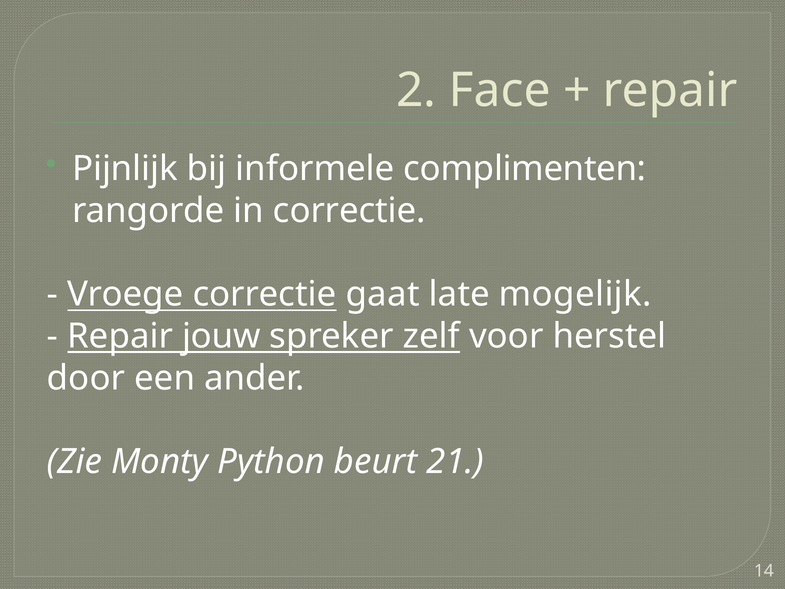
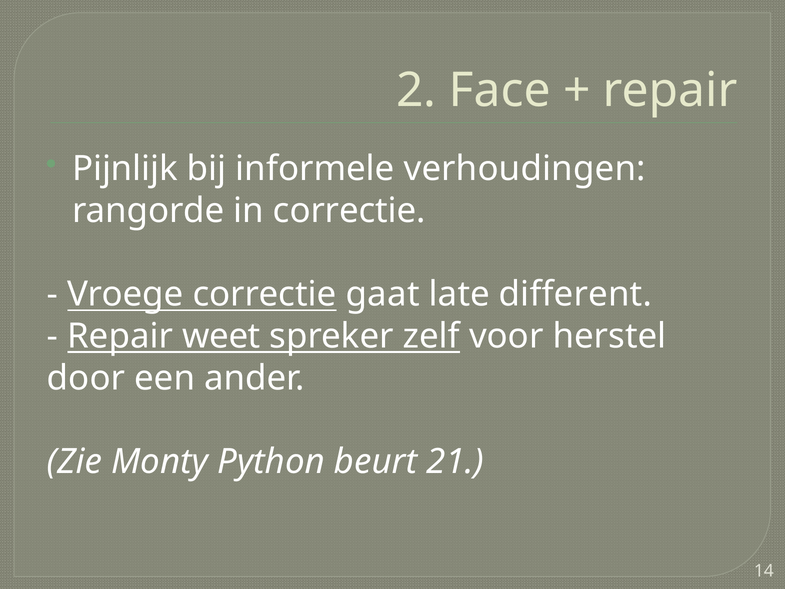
complimenten: complimenten -> verhoudingen (525, 169)
mogelijk: mogelijk -> different (575, 294)
jouw: jouw -> weet (221, 336)
